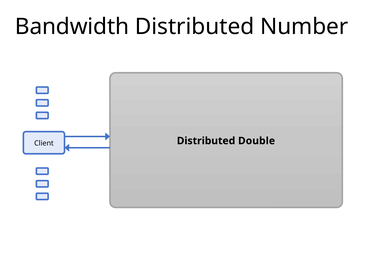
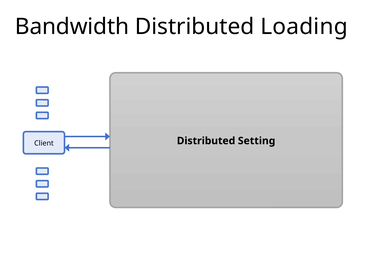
Number: Number -> Loading (304, 27)
Double: Double -> Setting (257, 141)
